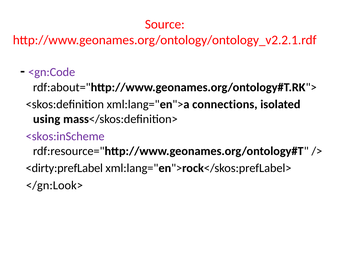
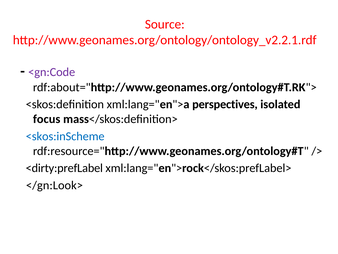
connections: connections -> perspectives (225, 104)
using: using -> focus (47, 119)
<skos:inScheme colour: purple -> blue (65, 136)
